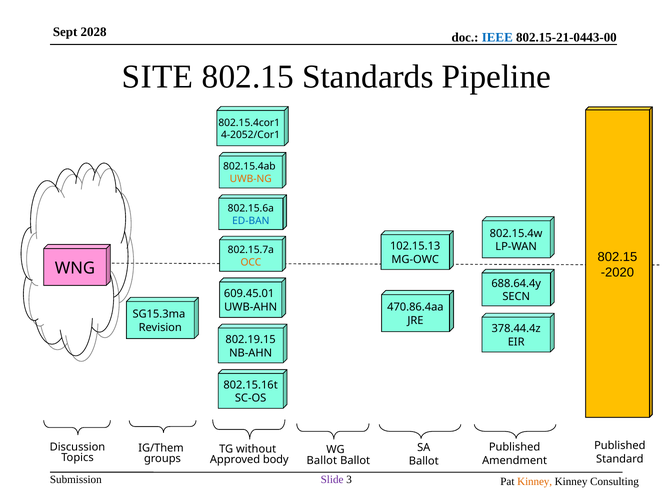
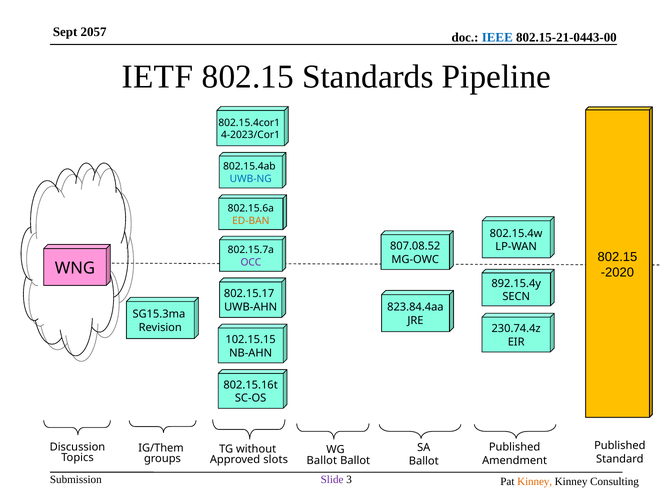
2028: 2028 -> 2057 (94, 32)
SITE: SITE -> IETF (157, 77)
4-2052/Cor1: 4-2052/Cor1 -> 4-2023/Cor1 (251, 135)
UWB-NG colour: orange -> blue (251, 179)
ED-BAN colour: blue -> orange (251, 221)
102.15.13: 102.15.13 -> 807.08.52 (415, 246)
OCC colour: orange -> purple (251, 262)
688.64.4y: 688.64.4y -> 892.15.4y (516, 284)
609.45.01: 609.45.01 -> 802.15.17 (249, 294)
470.86.4aa: 470.86.4aa -> 823.84.4aa (415, 307)
378.44.4z: 378.44.4z -> 230.74.4z (516, 329)
802.19.15: 802.19.15 -> 102.15.15 (251, 340)
body: body -> slots (276, 460)
